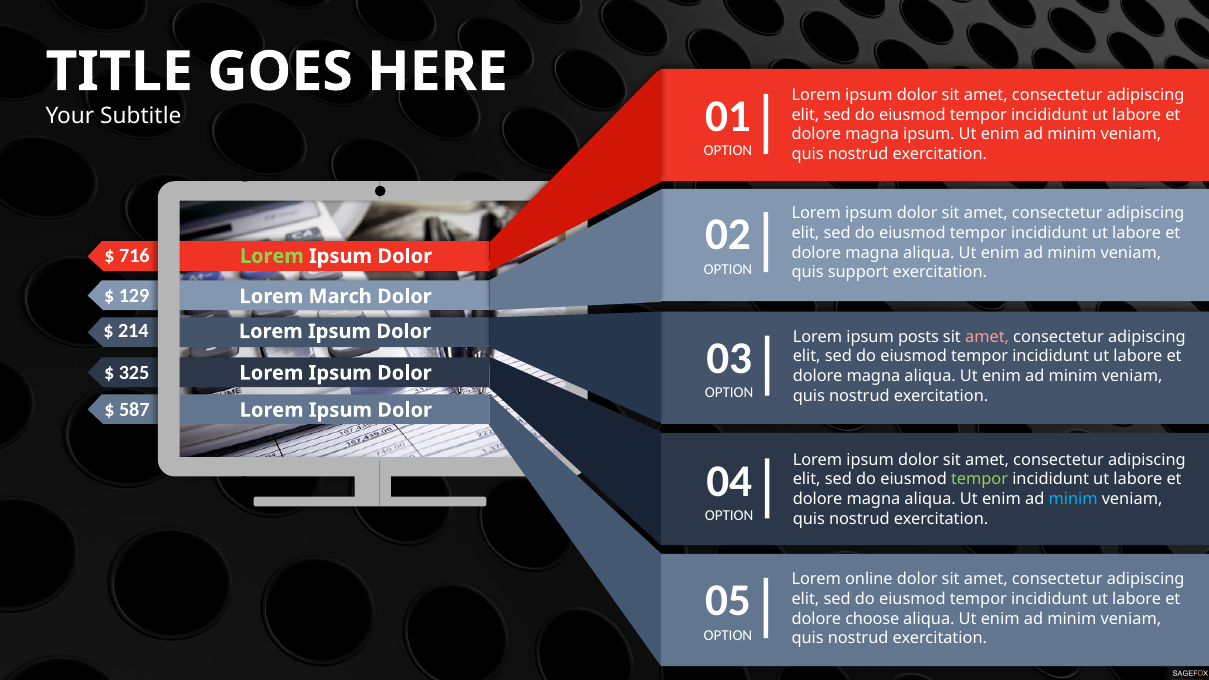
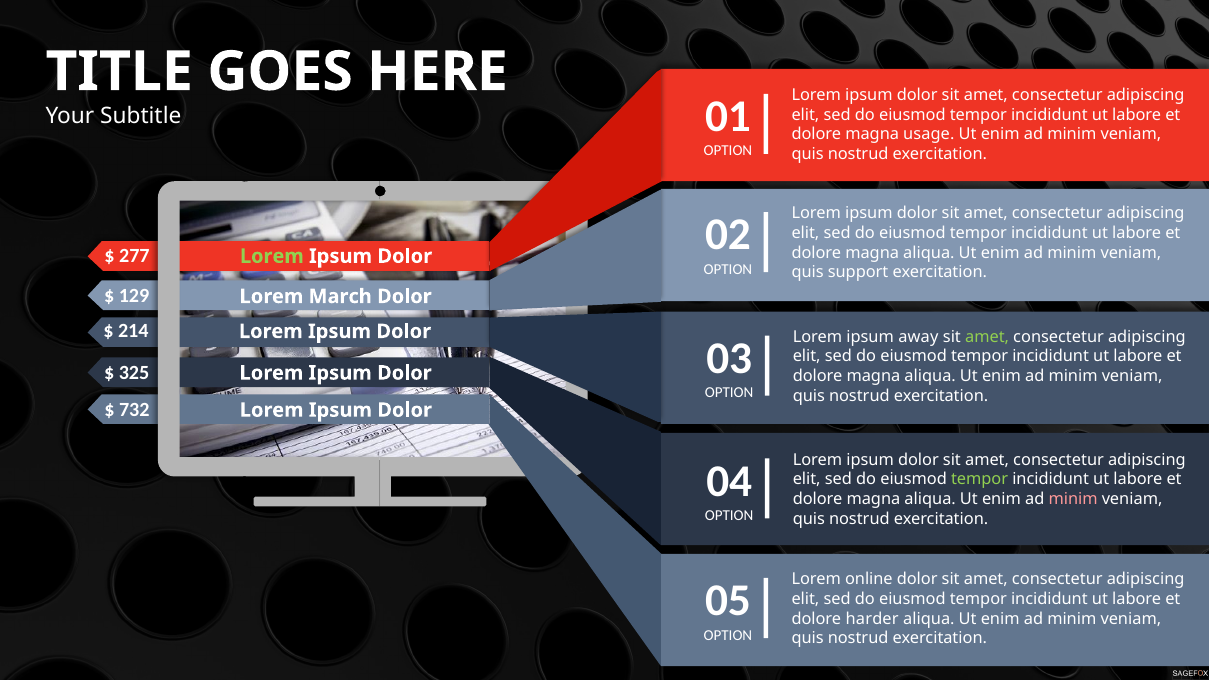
magna ipsum: ipsum -> usage (929, 135)
716: 716 -> 277 (134, 256)
posts: posts -> away (918, 337)
amet colour: pink -> light green (987, 337)
587: 587 -> 732 (134, 410)
minim colour: light blue -> pink (1073, 499)
choose: choose -> harder (872, 619)
